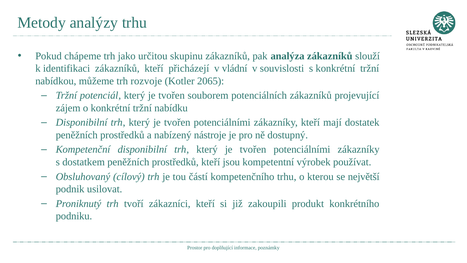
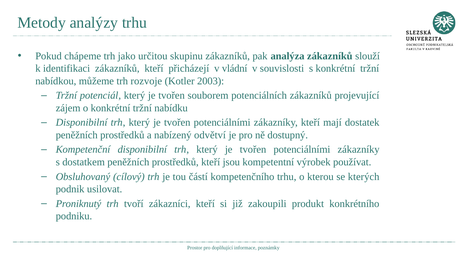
2065: 2065 -> 2003 (211, 81)
nástroje: nástroje -> odvětví (210, 135)
největší: největší -> kterých (364, 176)
